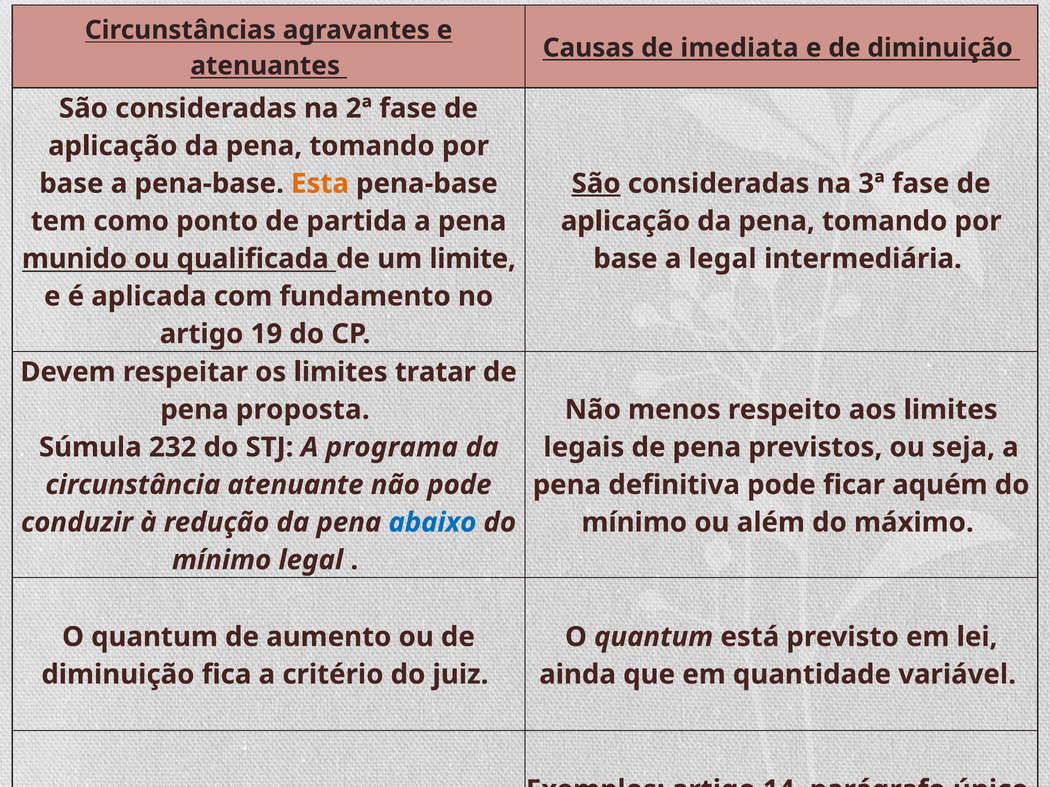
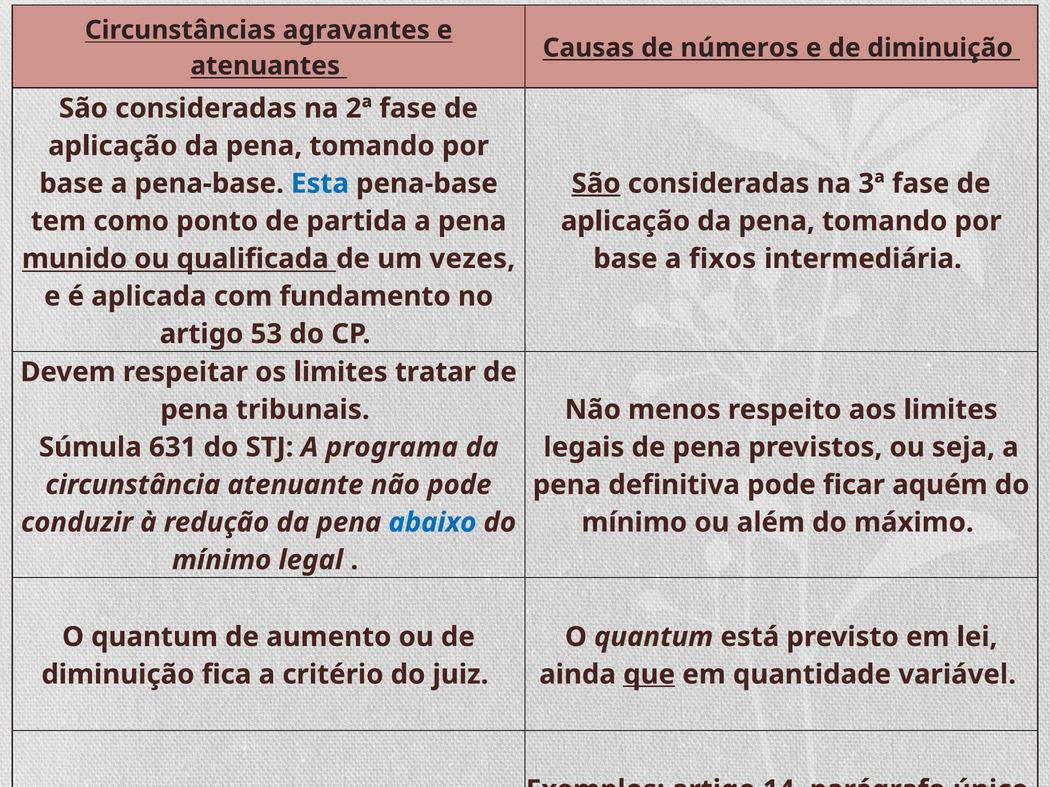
imediata: imediata -> números (740, 48)
Esta colour: orange -> blue (320, 184)
limite: limite -> vezes (472, 259)
a legal: legal -> fixos (723, 259)
19: 19 -> 53 (266, 334)
proposta: proposta -> tribunais (303, 410)
232: 232 -> 631 (173, 448)
que underline: none -> present (649, 675)
